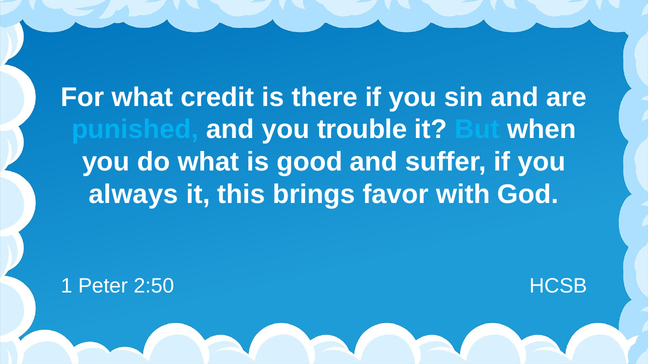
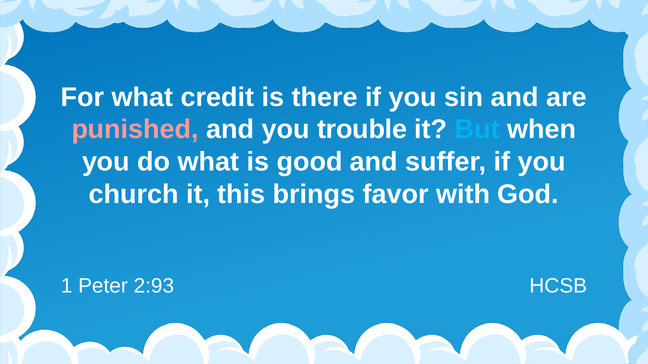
punished colour: light blue -> pink (135, 130)
always: always -> church (134, 194)
2:50: 2:50 -> 2:93 (154, 286)
